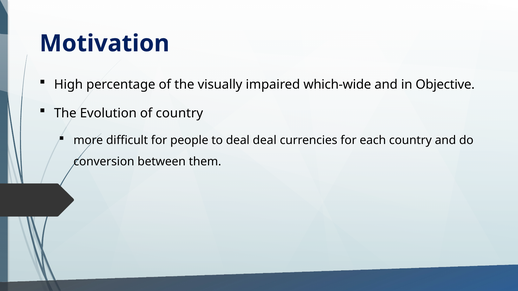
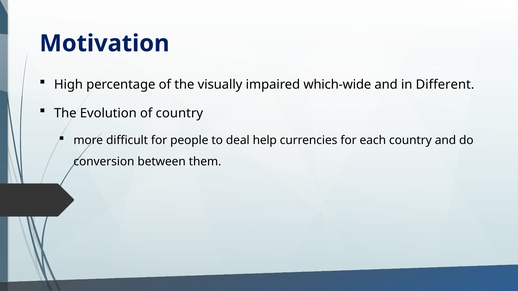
Objective: Objective -> Different (445, 85)
deal deal: deal -> help (265, 141)
